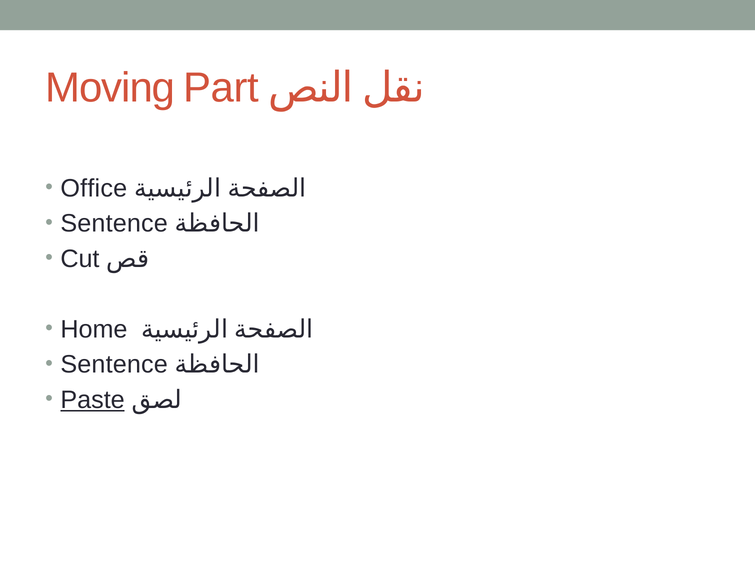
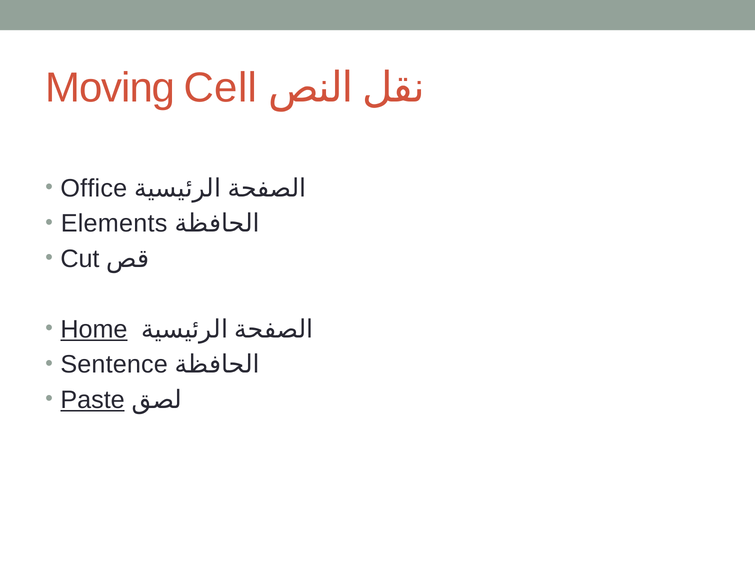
Part: Part -> Cell (220, 88)
Sentence: Sentence -> Elements (114, 223)
Home underline: none -> present (94, 329)
